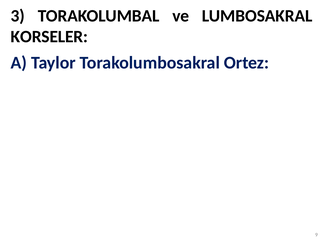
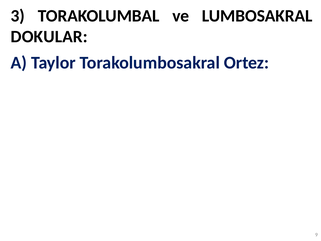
KORSELER: KORSELER -> DOKULAR (49, 37)
